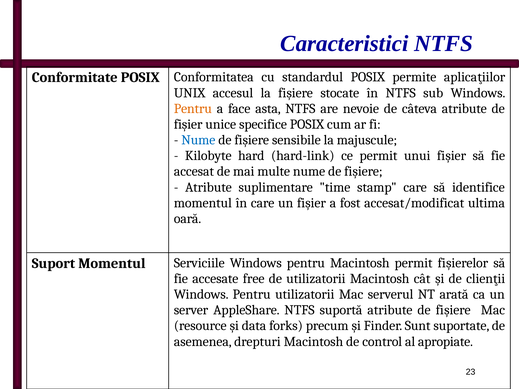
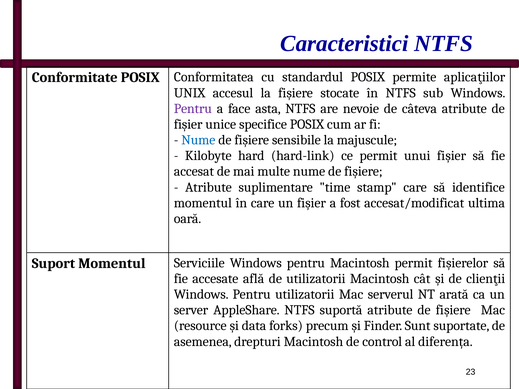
Pentru colour: orange -> purple (193, 109)
free: free -> află (254, 279)
apropiate: apropiate -> diferența (445, 342)
